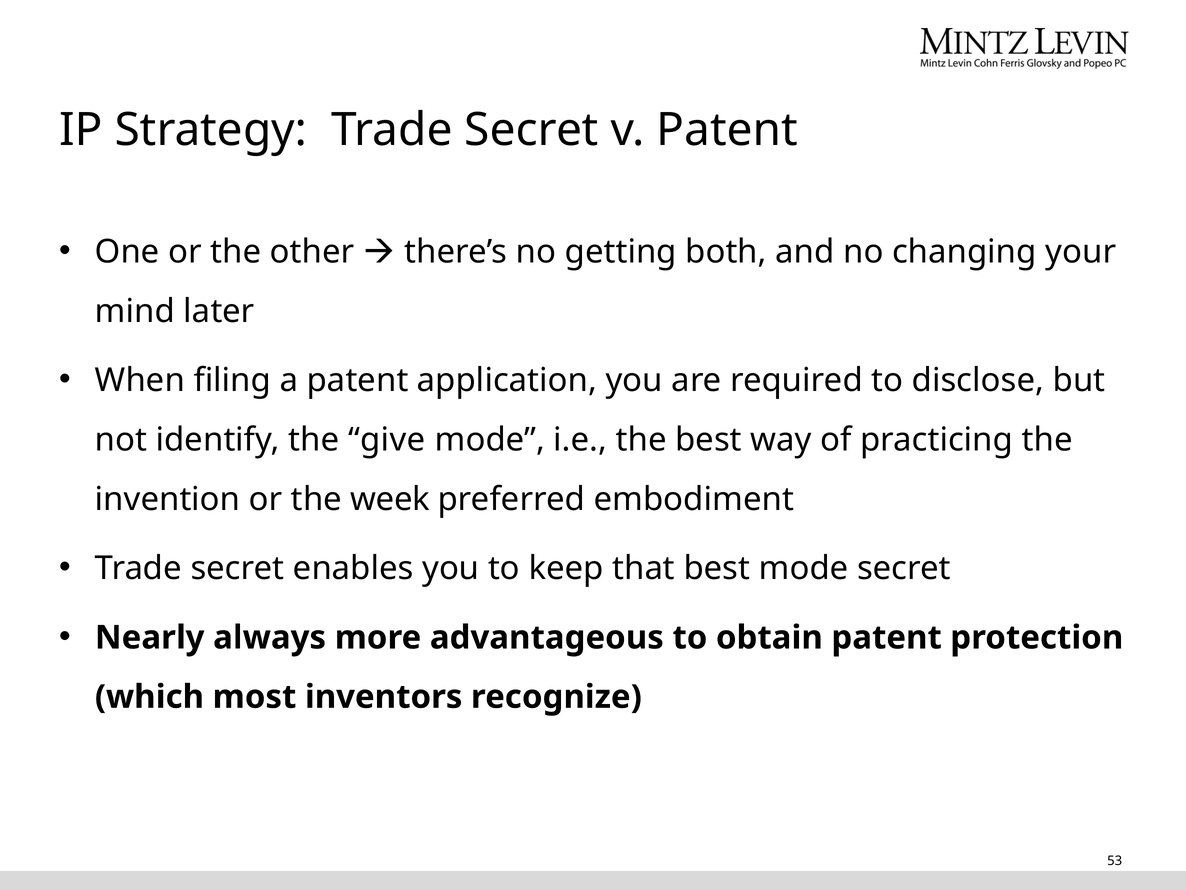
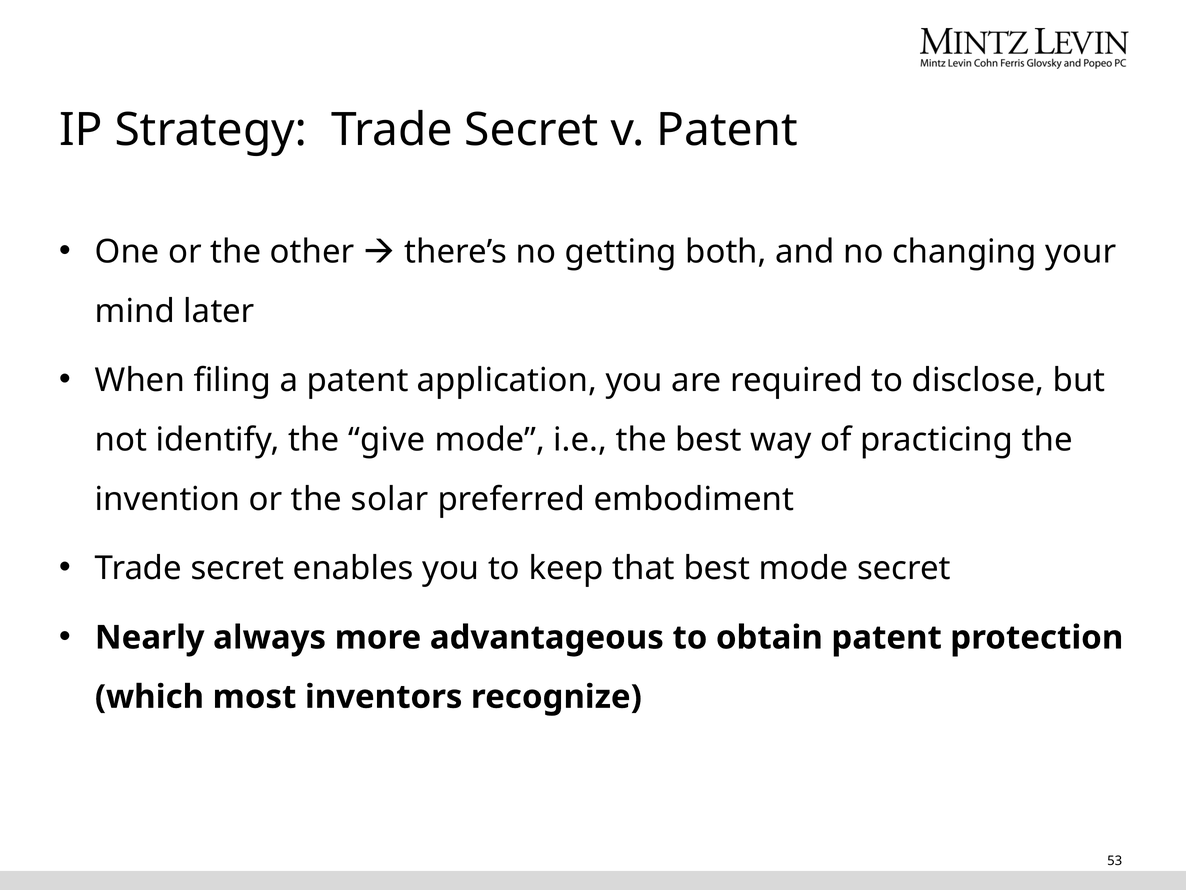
week: week -> solar (390, 499)
